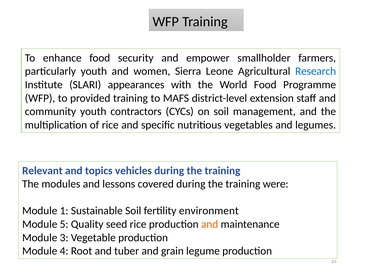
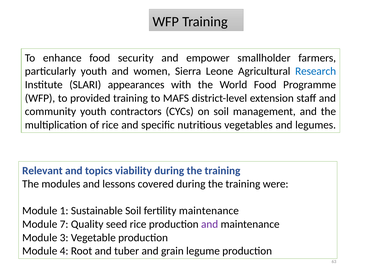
vehicles: vehicles -> viability (133, 170)
fertility environment: environment -> maintenance (209, 211)
5: 5 -> 7 (64, 224)
and colour: orange -> purple (210, 224)
